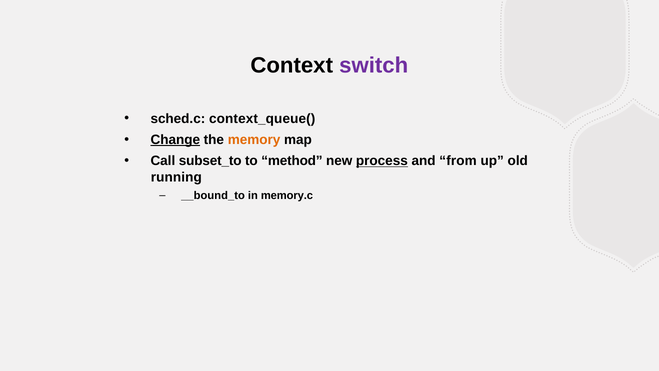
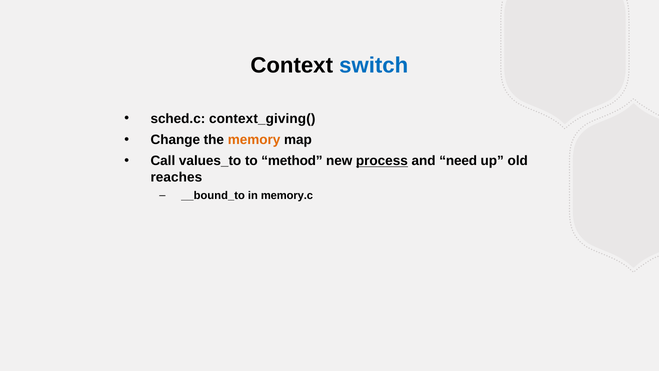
switch colour: purple -> blue (374, 65)
context_queue(: context_queue( -> context_giving( (262, 119)
Change underline: present -> none (175, 140)
subset_to: subset_to -> values_to (210, 161)
from: from -> need (458, 161)
running: running -> reaches (176, 177)
